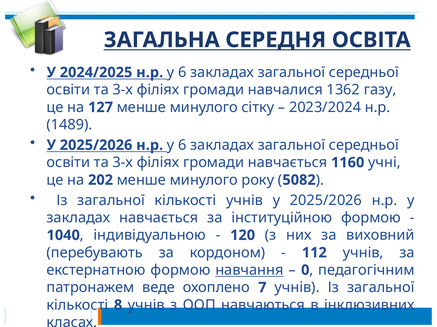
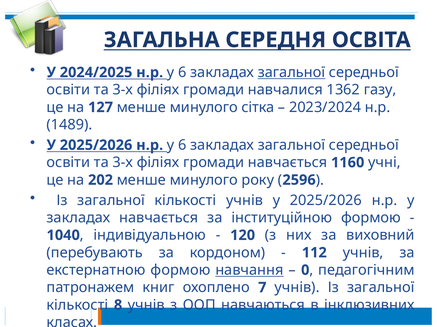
загальної underline: none -> present (291, 73)
сітку: сітку -> сітка (258, 108)
5082: 5082 -> 2596 (299, 180)
веде: веде -> книг (159, 288)
